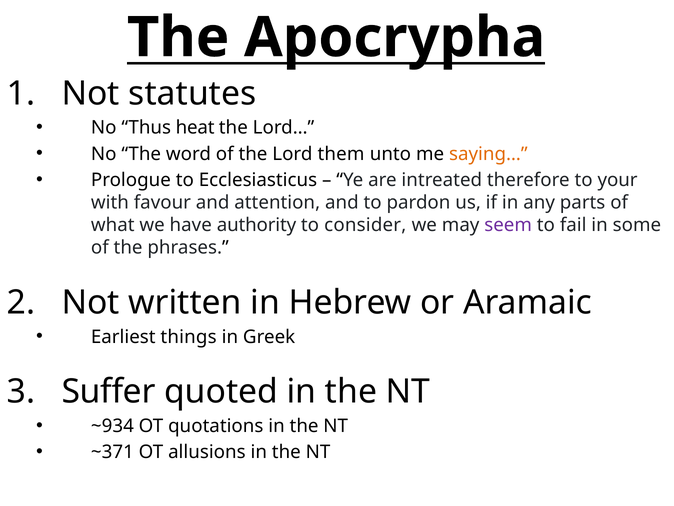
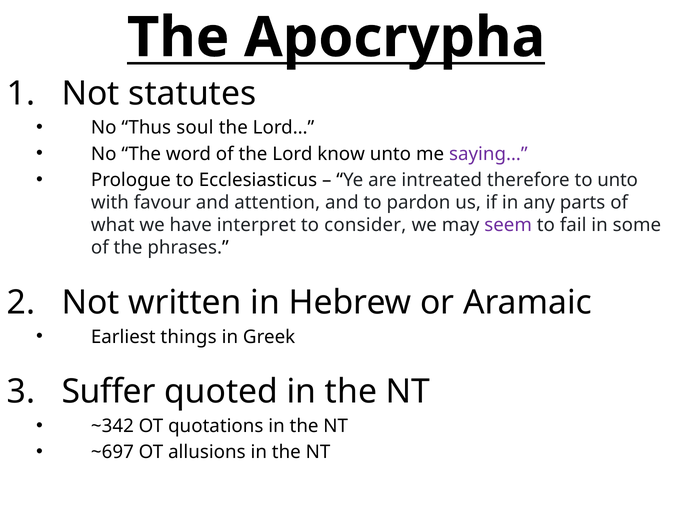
heat: heat -> soul (195, 128)
them: them -> know (341, 154)
saying… colour: orange -> purple (488, 154)
to your: your -> unto (618, 180)
authority: authority -> interpret (256, 225)
~934: ~934 -> ~342 (112, 426)
~371: ~371 -> ~697 (112, 452)
